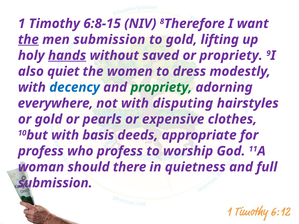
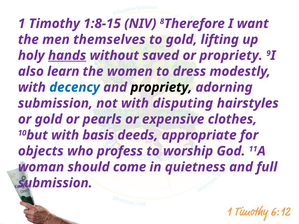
6:8-15: 6:8-15 -> 1:8-15 (102, 24)
the underline: present -> none (28, 40)
men submission: submission -> themselves (109, 40)
quiet: quiet -> learn (63, 71)
propriety colour: green -> black (161, 87)
everywhere: everywhere -> submission (55, 103)
profess: profess -> objects (41, 151)
there: there -> come (130, 167)
